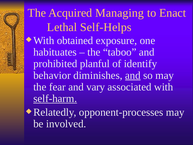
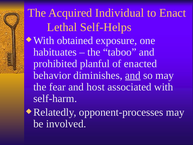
Managing: Managing -> Individual (120, 13)
identify: identify -> enacted (140, 64)
vary: vary -> host (96, 87)
self-harm underline: present -> none (55, 98)
